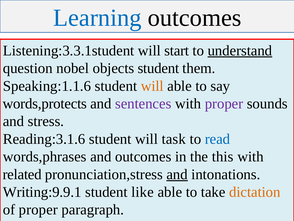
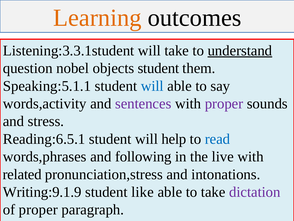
Learning colour: blue -> orange (97, 18)
will start: start -> take (177, 50)
Speaking:1.1.6: Speaking:1.1.6 -> Speaking:5.1.1 (47, 86)
will colour: orange -> blue (152, 86)
words,protects: words,protects -> words,activity (45, 103)
Reading:3.1.6: Reading:3.1.6 -> Reading:6.5.1 (44, 139)
task: task -> help (174, 139)
and outcomes: outcomes -> following (143, 156)
this: this -> live (223, 156)
and underline: present -> none (177, 174)
Writing:9.9.1: Writing:9.9.1 -> Writing:9.1.9 (42, 192)
dictation colour: orange -> purple (255, 192)
